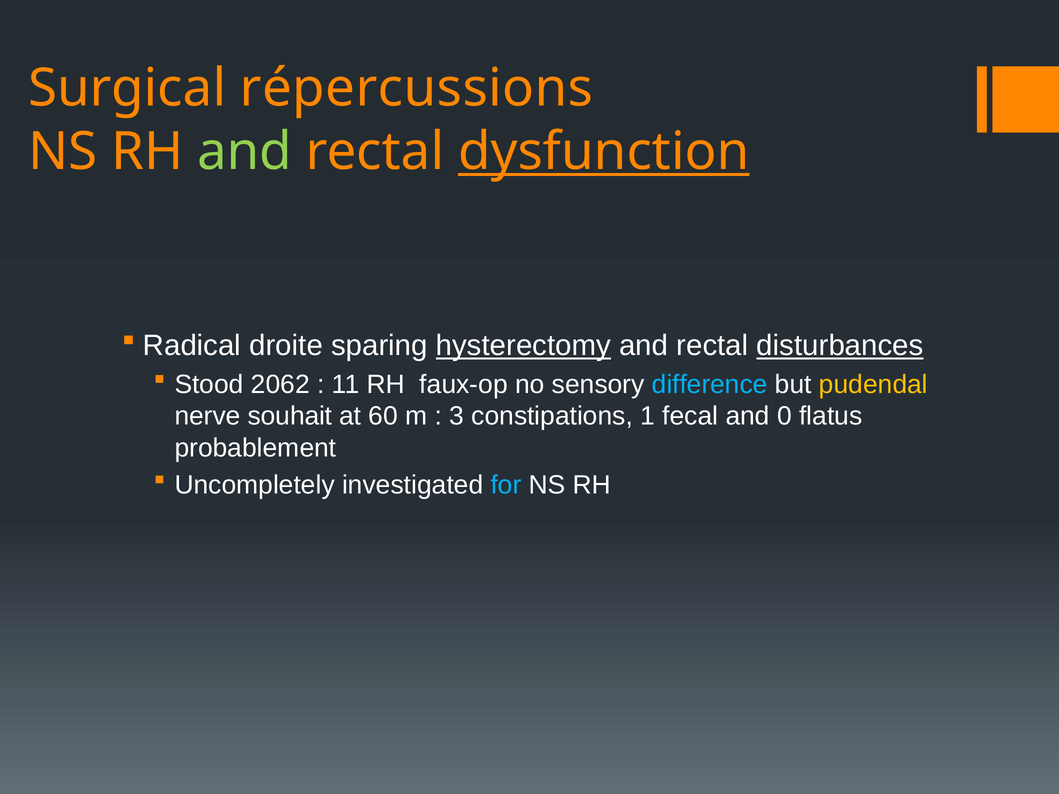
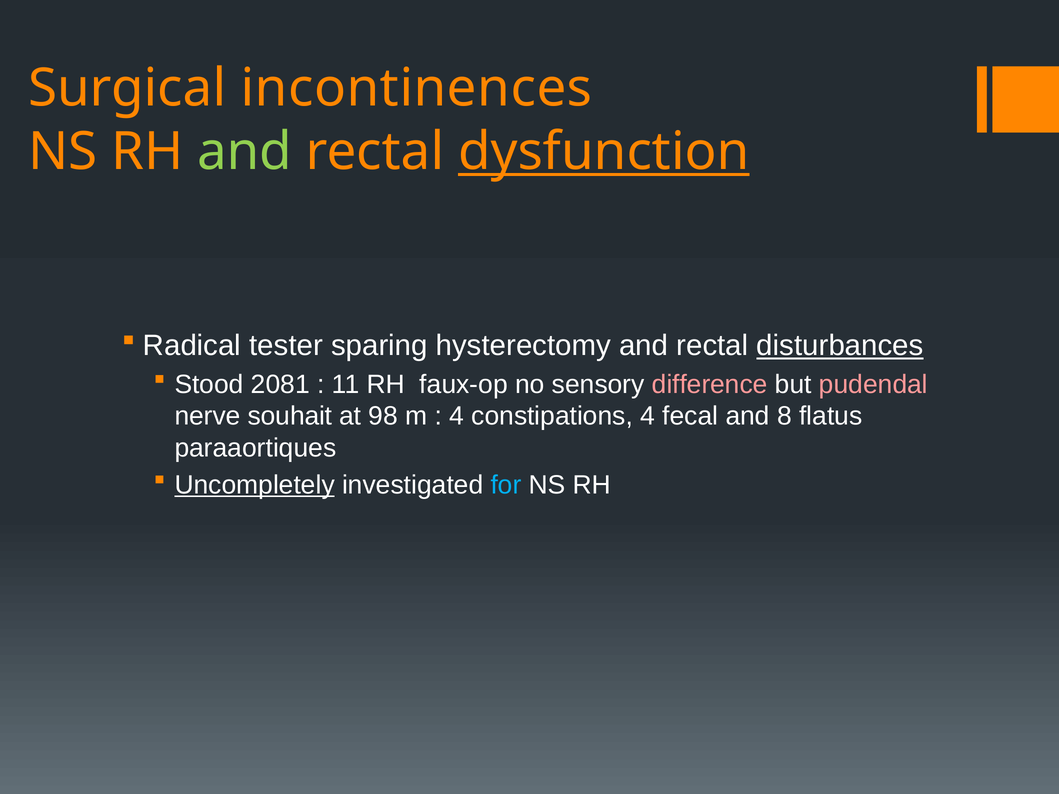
répercussions: répercussions -> incontinences (417, 88)
droite: droite -> tester (286, 346)
hysterectomy underline: present -> none (523, 346)
2062: 2062 -> 2081 (280, 384)
difference colour: light blue -> pink (710, 384)
pudendal colour: yellow -> pink (873, 384)
60: 60 -> 98 (383, 416)
3: 3 -> 4 (457, 416)
constipations 1: 1 -> 4 (648, 416)
0: 0 -> 8 (784, 416)
probablement: probablement -> paraaortiques (255, 448)
Uncompletely underline: none -> present (255, 485)
